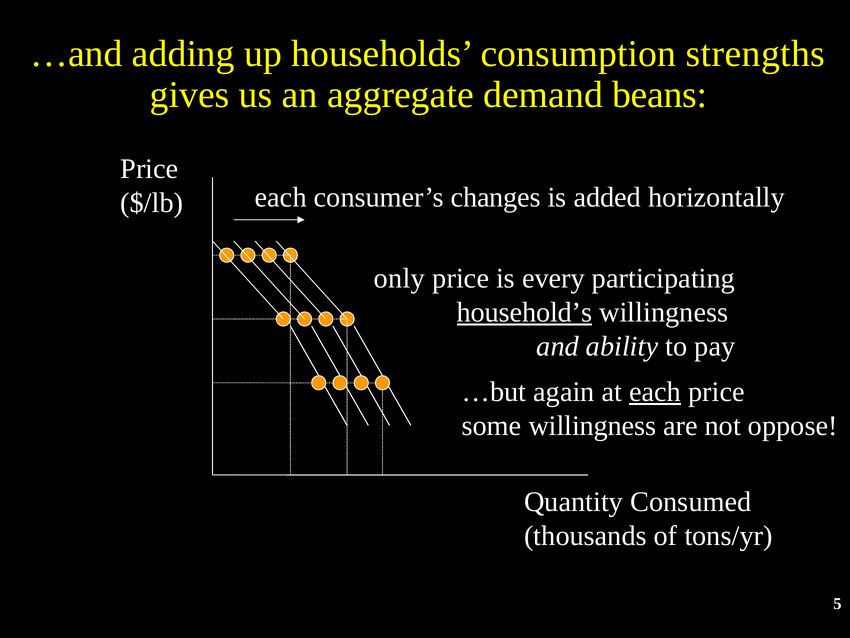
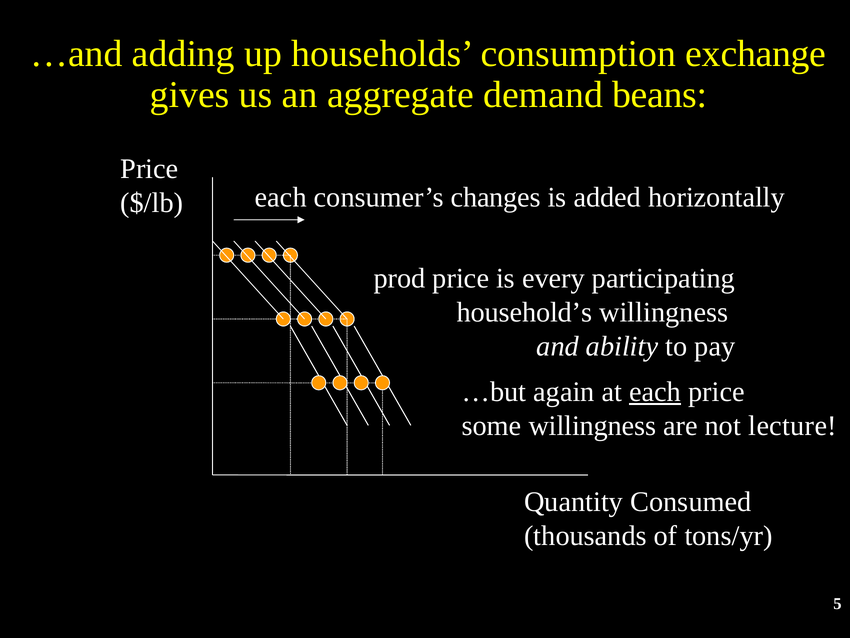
strengths: strengths -> exchange (756, 54)
only: only -> prod (399, 278)
household’s underline: present -> none (525, 312)
oppose: oppose -> lecture (793, 425)
